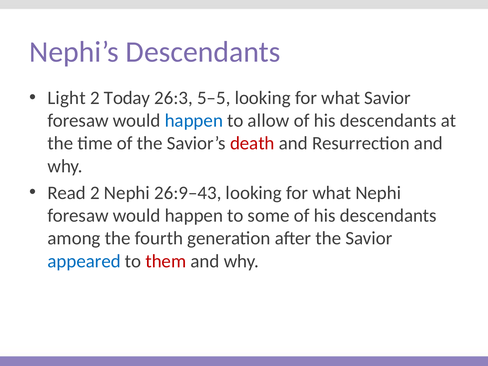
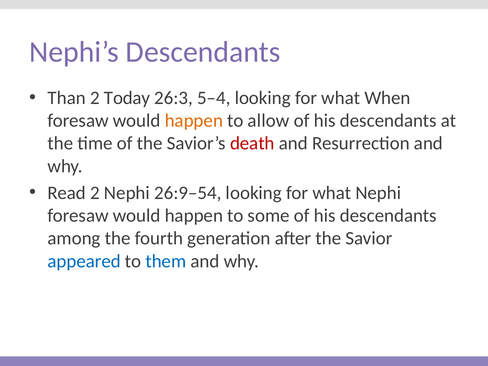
Light: Light -> Than (67, 98)
5–5: 5–5 -> 5–4 (214, 98)
what Savior: Savior -> When (387, 98)
happen colour: blue -> orange (194, 121)
26:9–43: 26:9–43 -> 26:9–54 (188, 193)
them colour: red -> blue (166, 261)
